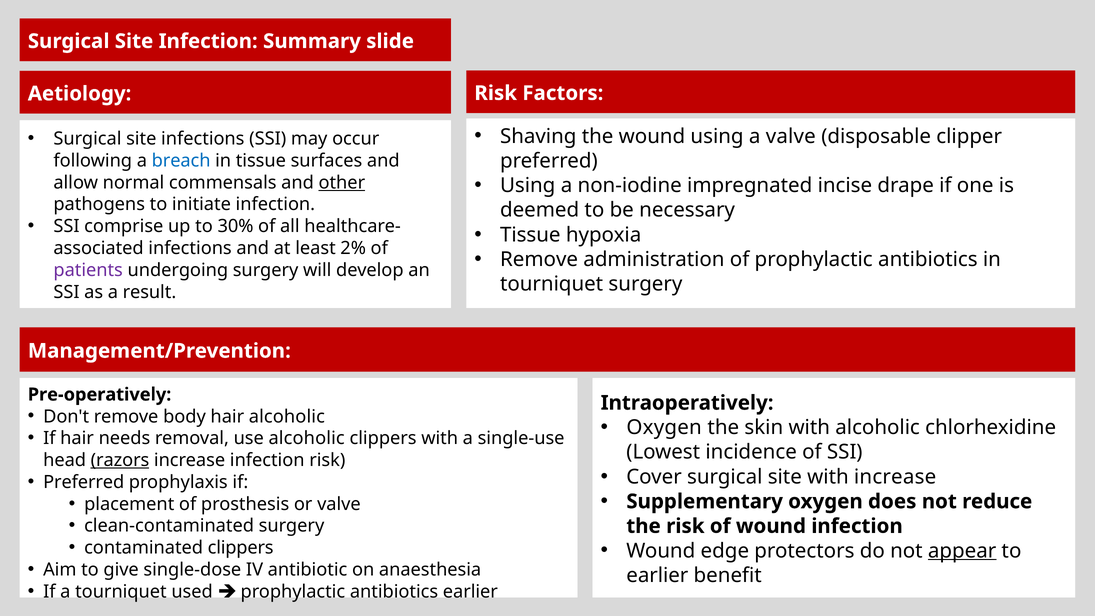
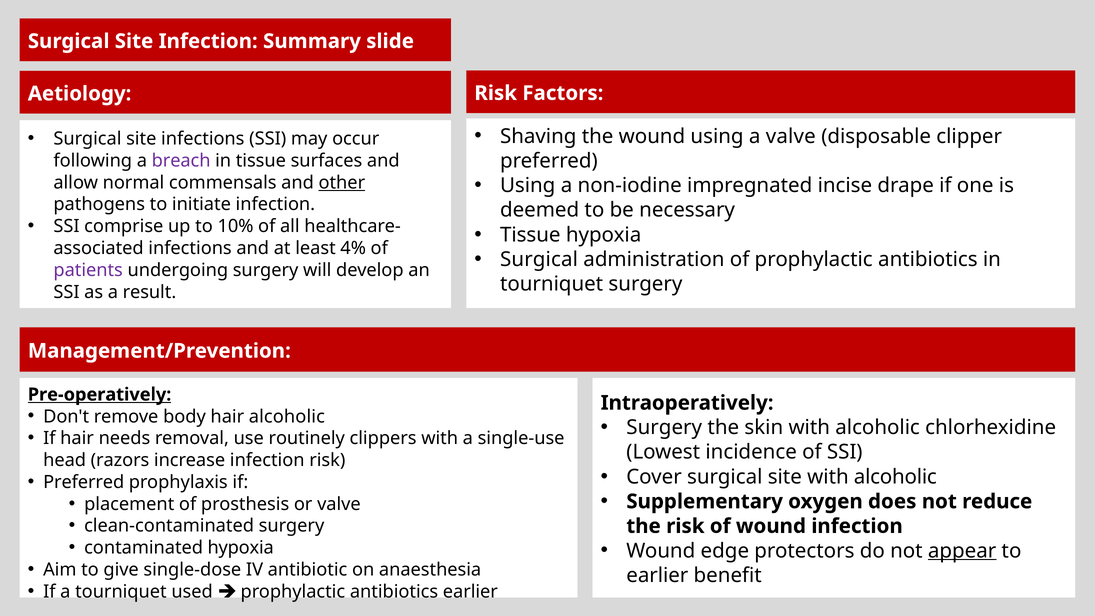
breach colour: blue -> purple (181, 161)
30%: 30% -> 10% (235, 226)
2%: 2% -> 4% (353, 248)
Remove: Remove -> Surgical (539, 259)
Pre-operatively underline: none -> present (100, 395)
Oxygen: Oxygen -> Surgery (664, 428)
use alcoholic: alcoholic -> routinely (307, 438)
razors underline: present -> none (120, 460)
site with increase: increase -> alcoholic (895, 477)
contaminated clippers: clippers -> hypoxia (241, 548)
